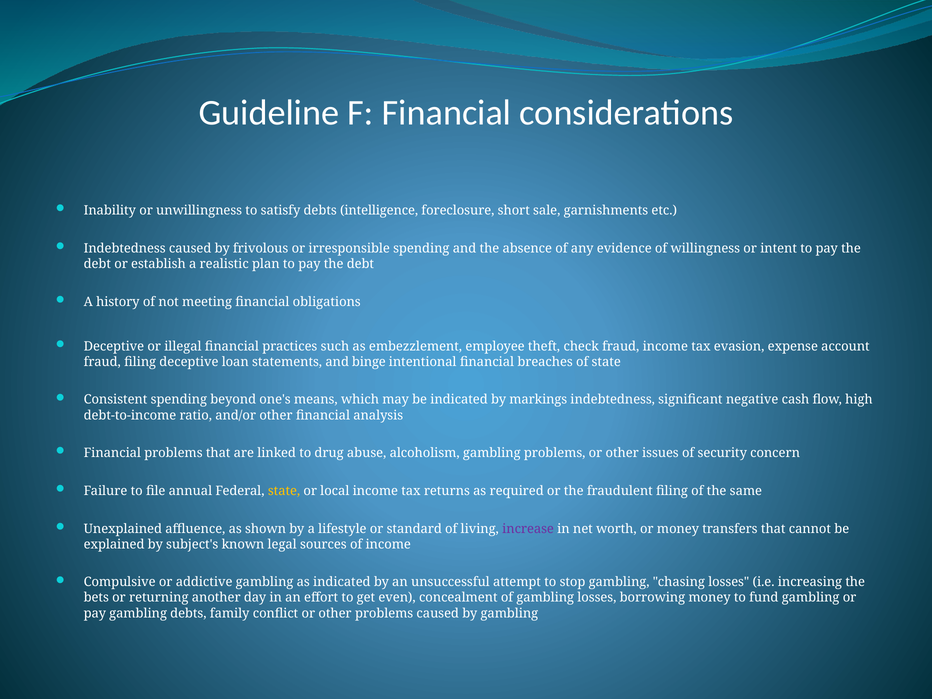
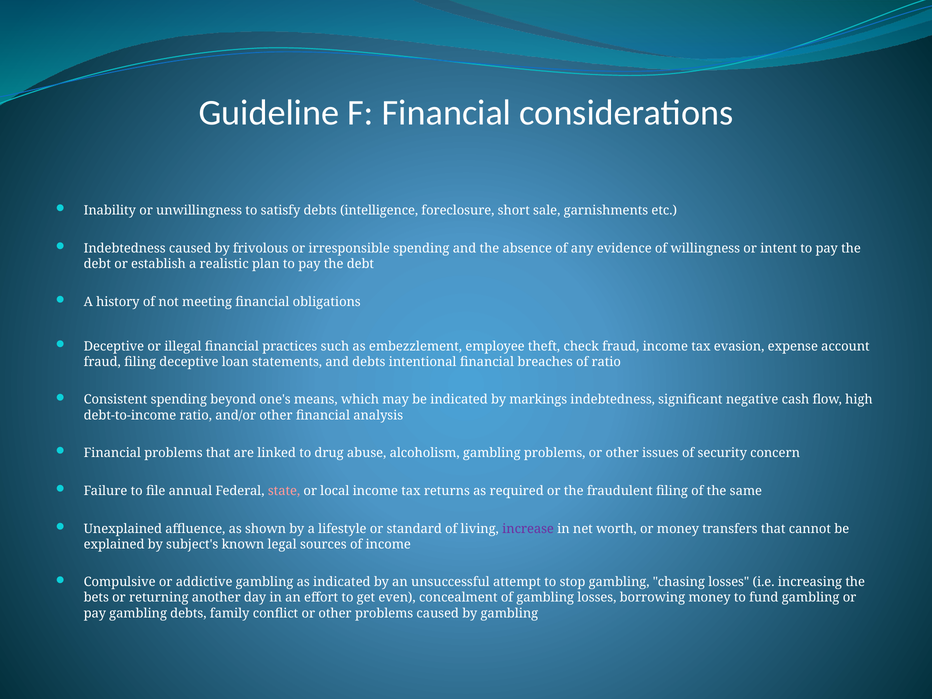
and binge: binge -> debts (369, 362)
of state: state -> ratio (606, 362)
state colour: yellow -> pink (284, 491)
